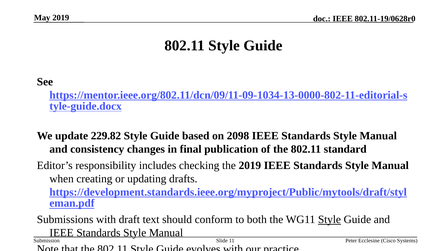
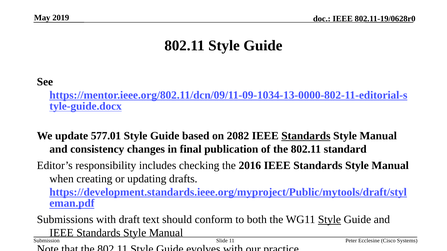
229.82: 229.82 -> 577.01 (106, 136)
2098: 2098 -> 2082 (238, 136)
Standards underline: none -> present (306, 136)
the 2019: 2019 -> 2016 (250, 166)
